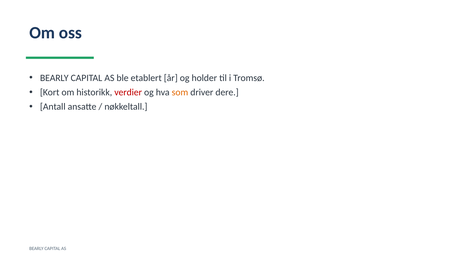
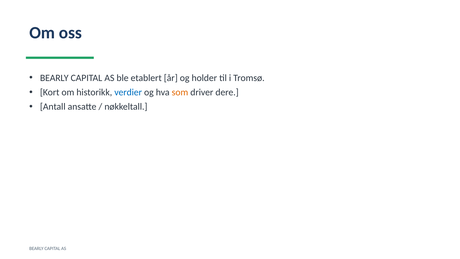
verdier colour: red -> blue (128, 92)
